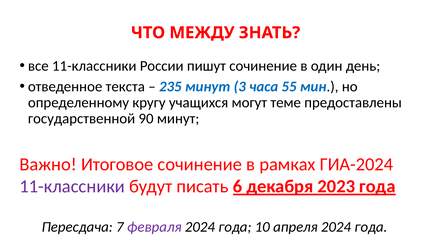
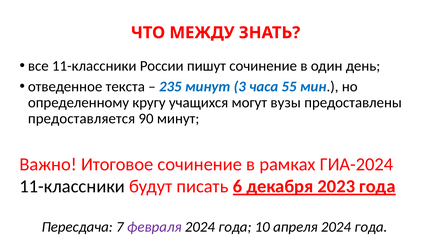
теме: теме -> вузы (286, 103)
государственной: государственной -> предоставляется (82, 119)
11-классники colour: purple -> black (72, 187)
